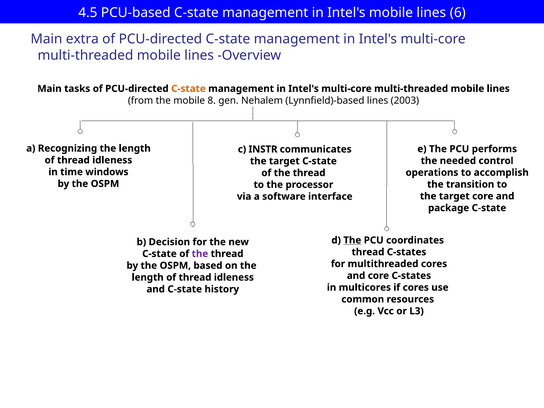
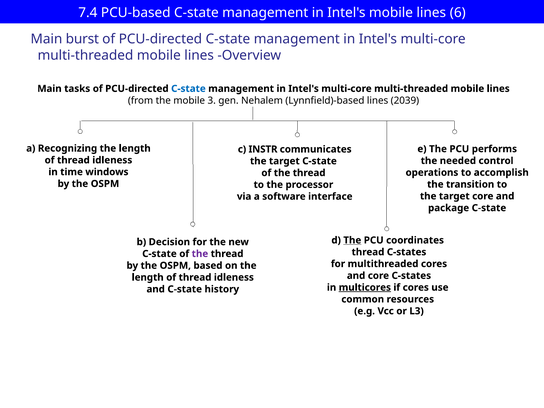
4.5: 4.5 -> 7.4 (88, 13)
extra: extra -> burst (82, 39)
C-state colour: orange -> blue (188, 89)
8: 8 -> 3 (212, 100)
2003: 2003 -> 2039 (405, 100)
multicores underline: none -> present (365, 287)
